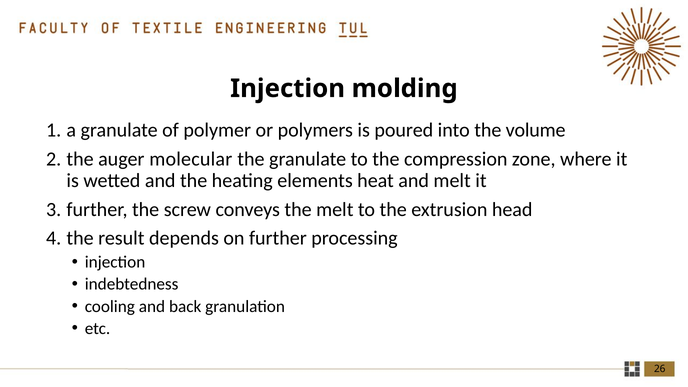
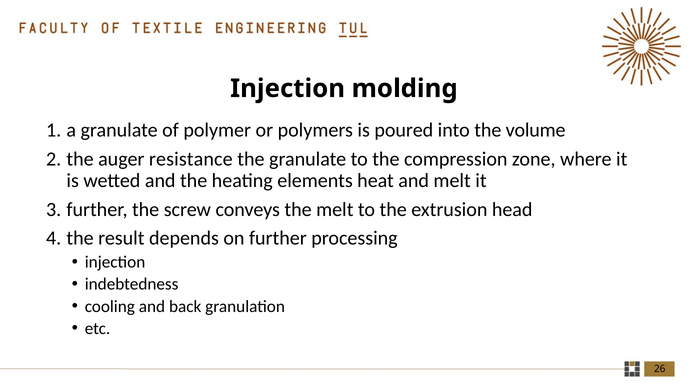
molecular: molecular -> resistance (191, 159)
